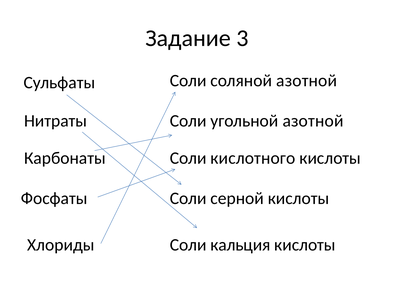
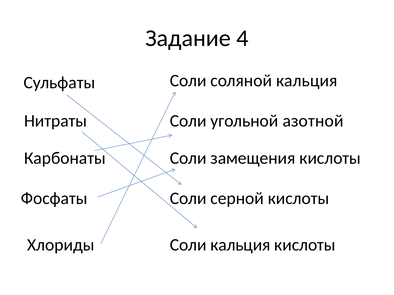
3: 3 -> 4 (242, 38)
соляной азотной: азотной -> кальция (307, 81)
кислотного: кислотного -> замещения (253, 158)
